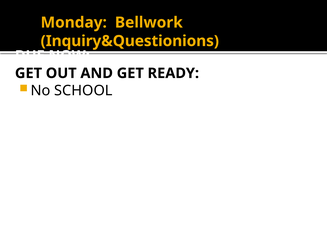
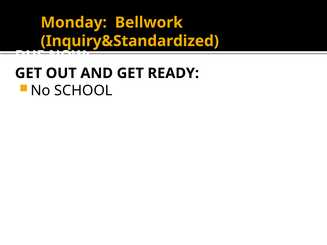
Inquiry&Questionions: Inquiry&Questionions -> Inquiry&Standardized (130, 41)
